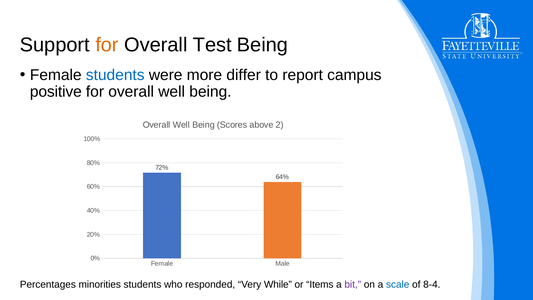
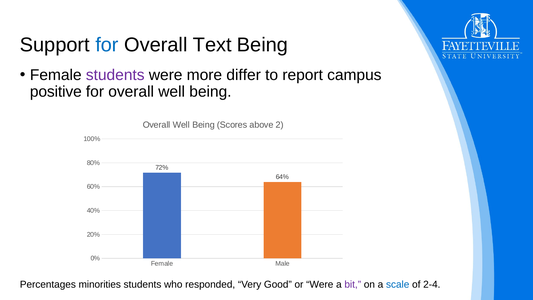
for colour: orange -> blue (107, 45)
Test: Test -> Text (212, 45)
students colour: blue -> purple (115, 75)
While: While -> Good (278, 284)
or Items: Items -> Were (320, 284)
8-4: 8-4 -> 2-4 (432, 284)
